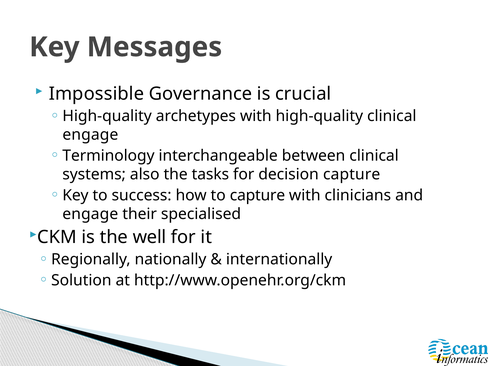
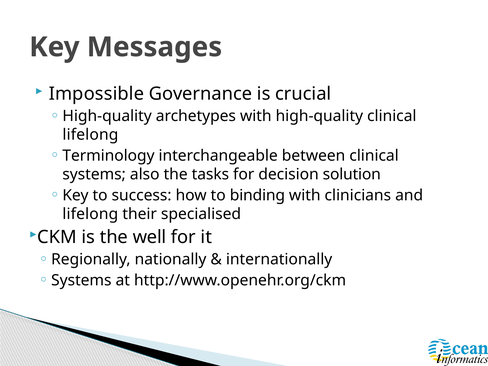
engage: engage -> lifelong (90, 135)
decision capture: capture -> solution (352, 174)
to capture: capture -> binding (257, 195)
engage: engage -> lifelong (90, 214)
Solution: Solution -> Systems (81, 280)
